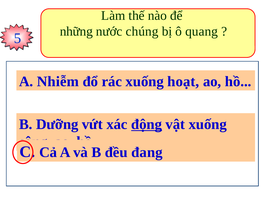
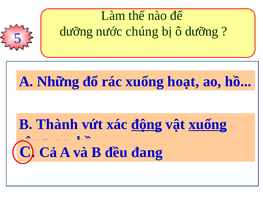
những: những -> dưỡng (76, 31)
ô quang: quang -> dưỡng (202, 31)
Nhiễm: Nhiễm -> Những (58, 82)
Dưỡng: Dưỡng -> Thành (57, 124)
xuống underline: none -> present (208, 124)
